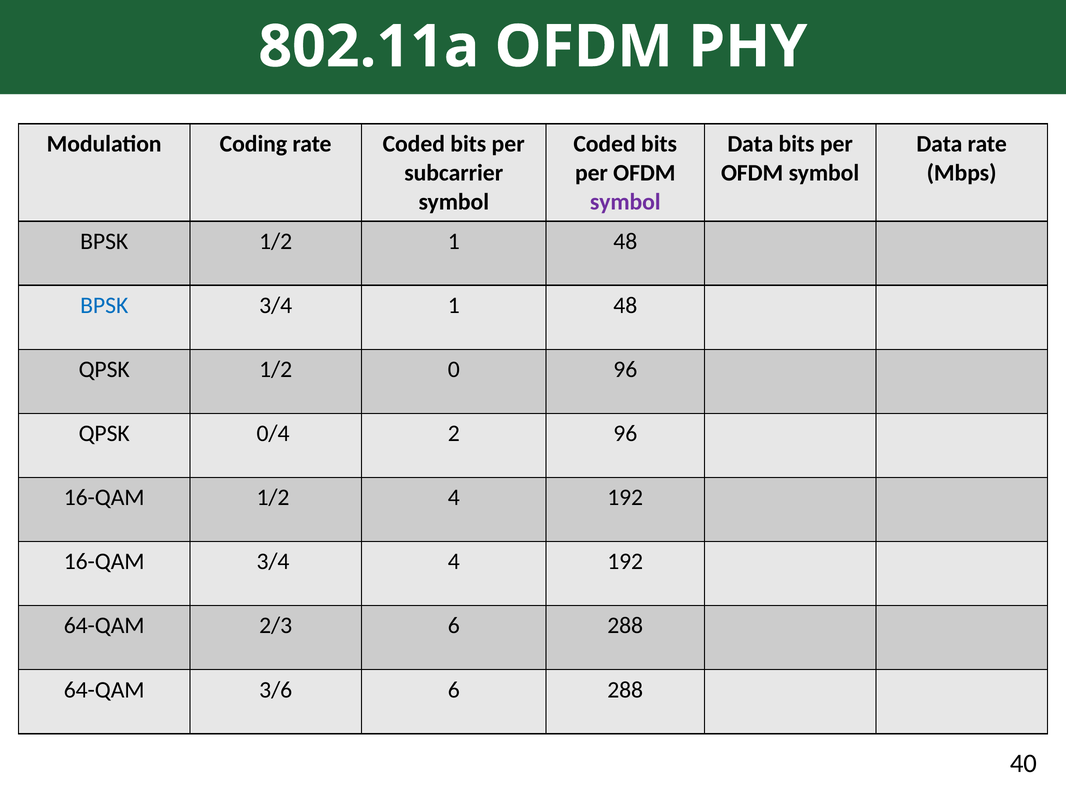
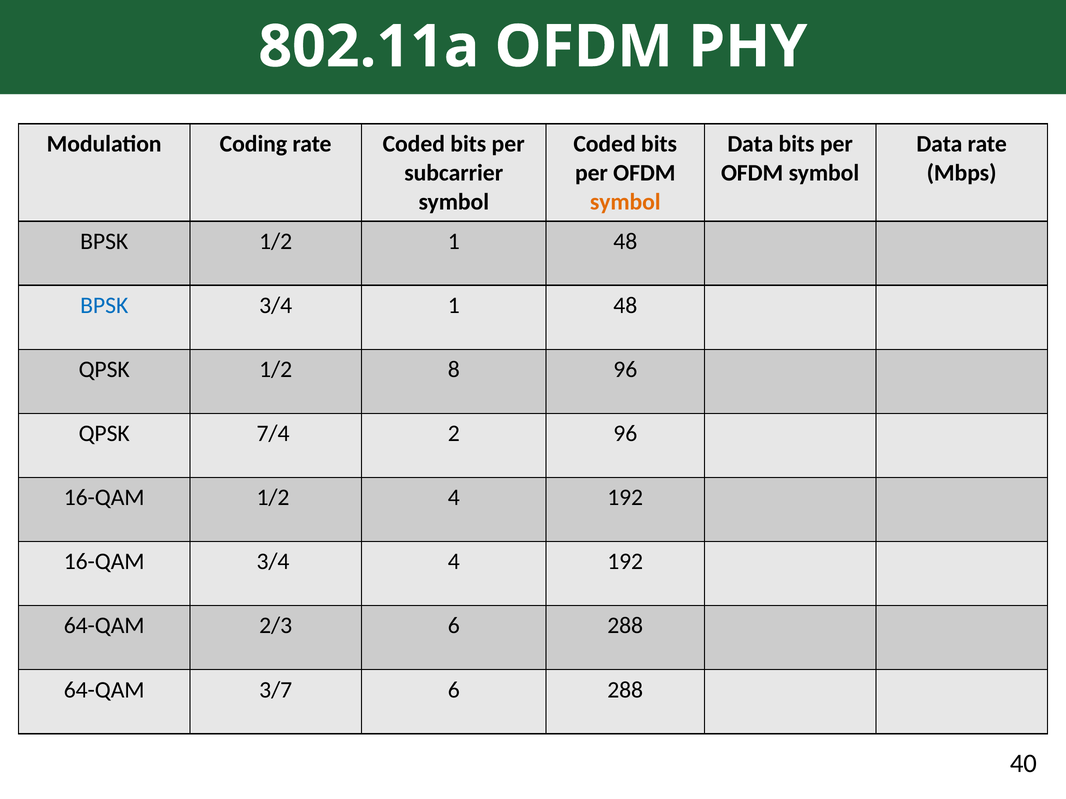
symbol colour: purple -> orange (625, 202)
0: 0 -> 8 (454, 370)
0/4: 0/4 -> 7/4 (273, 434)
3/6: 3/6 -> 3/7 (276, 690)
